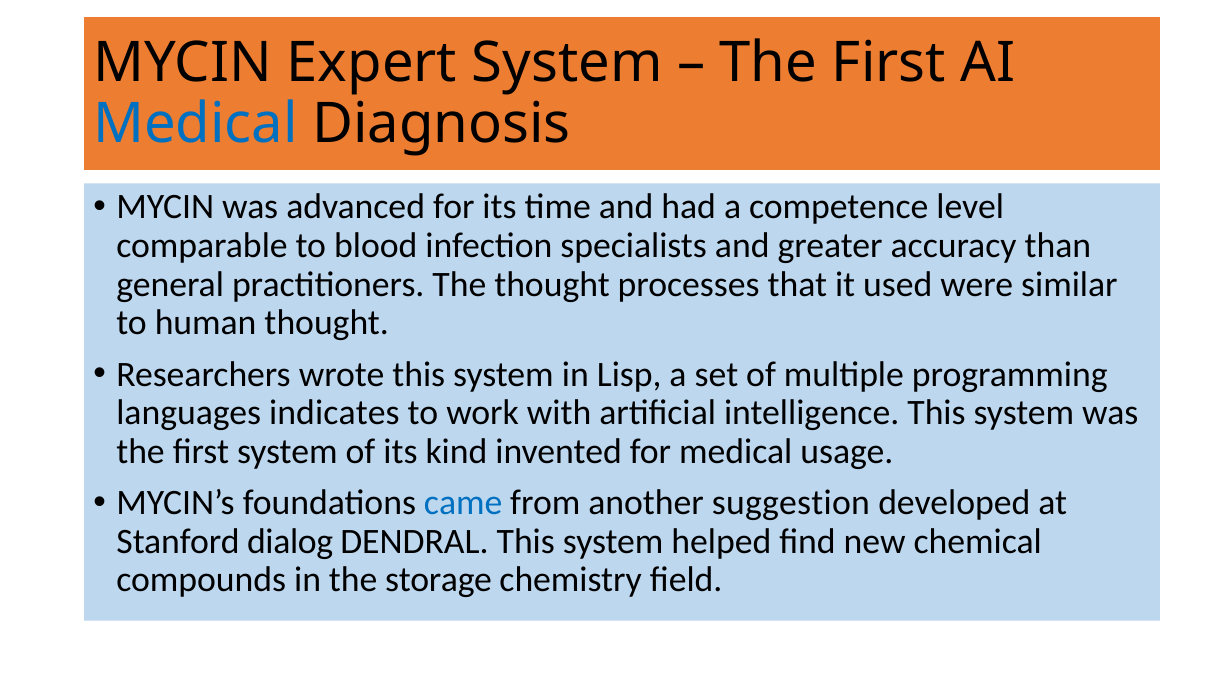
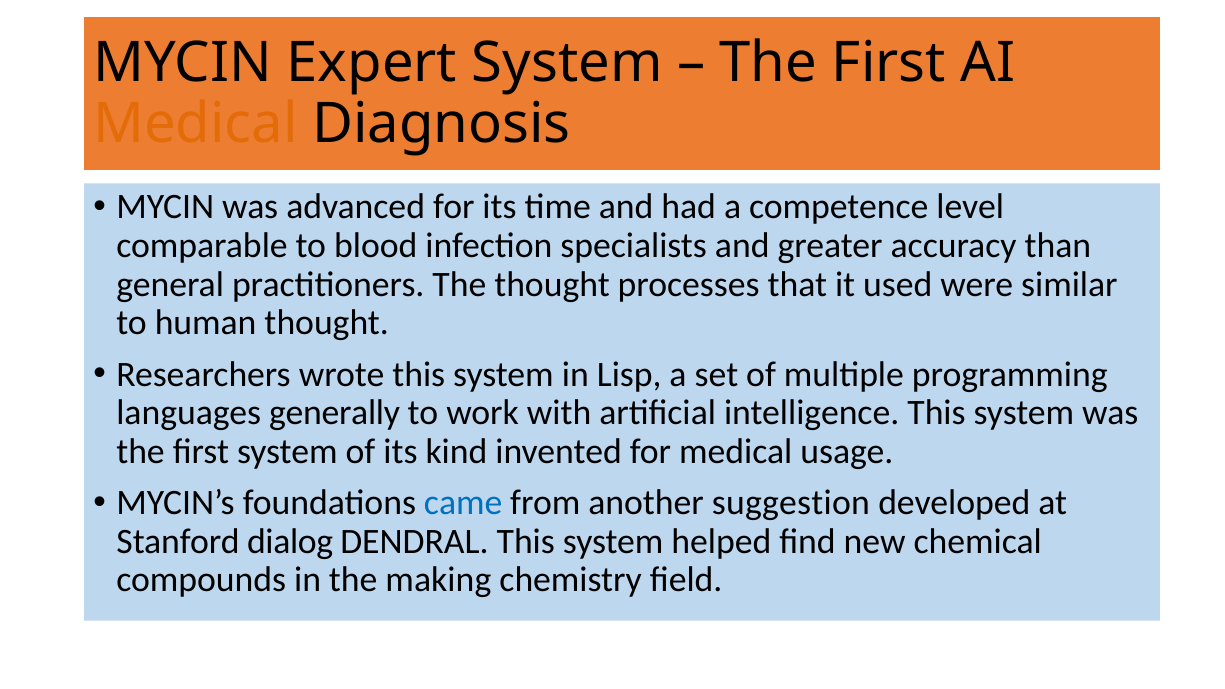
Medical colour: blue -> orange (196, 124)
indicates: indicates -> generally (335, 413)
storage: storage -> making (438, 580)
